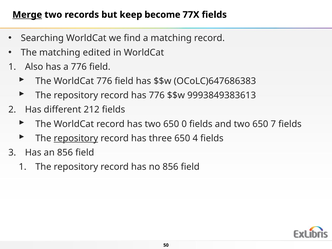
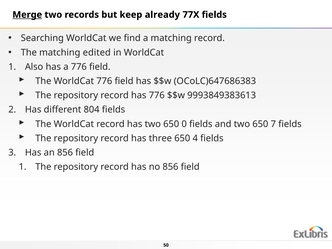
become: become -> already (162, 15)
212: 212 -> 804 (92, 110)
repository underline: present -> none (76, 138)
